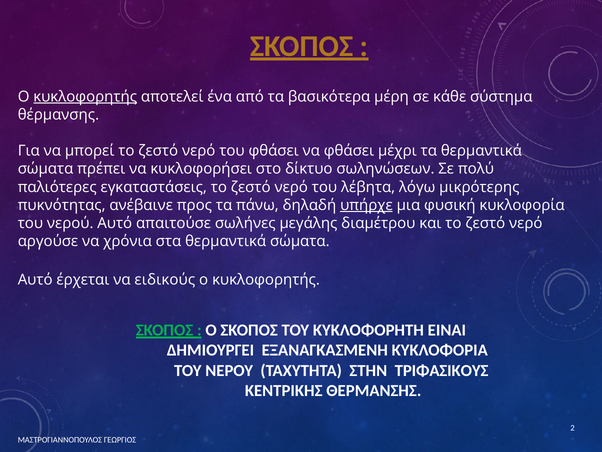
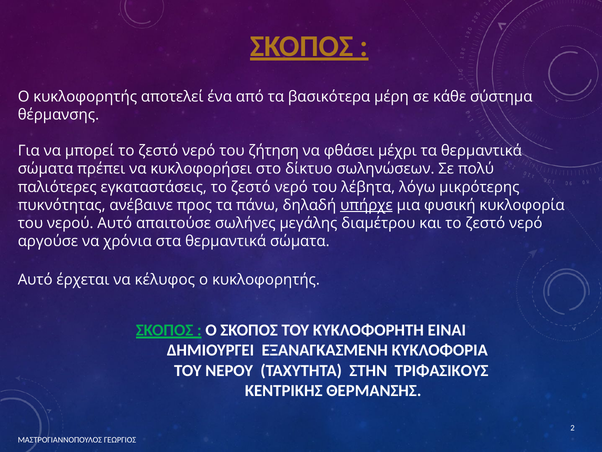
κυκλοφορητής underline: present -> none (85, 97)
του φθάσει: φθάσει -> ζήτηση (274, 151)
ειδικούς: ειδικούς -> κέλυφος (165, 279)
